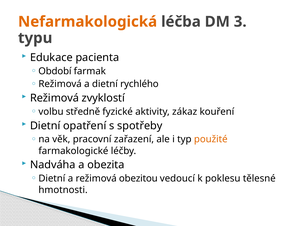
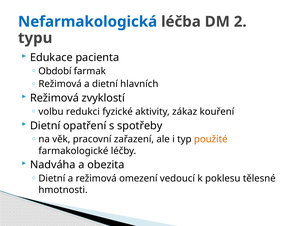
Nefarmakologická colour: orange -> blue (88, 22)
3: 3 -> 2 (240, 22)
rychlého: rychlého -> hlavních (139, 84)
středně: středně -> redukci (83, 112)
obezitou: obezitou -> omezení (138, 178)
